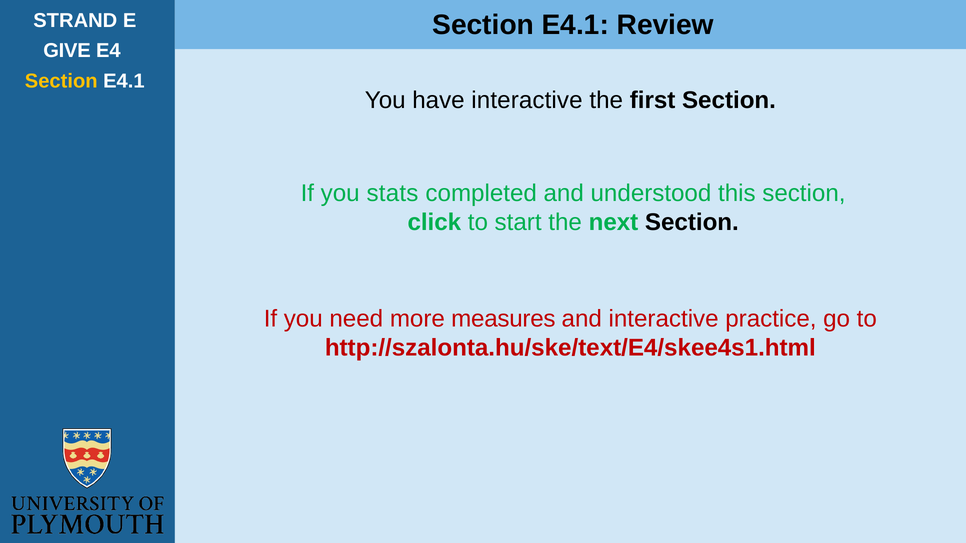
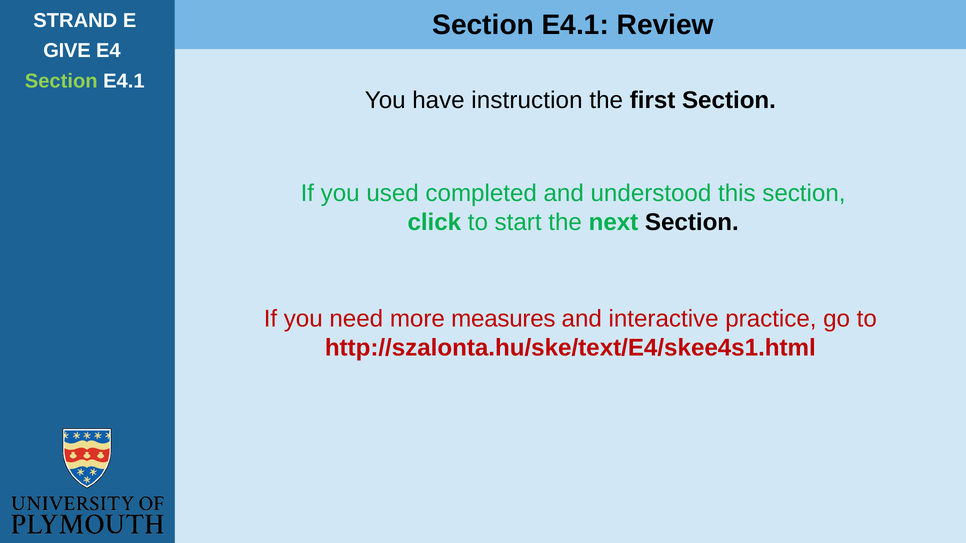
Section colour: yellow -> light green (61, 81)
have interactive: interactive -> instruction (527, 100)
stats: stats -> used (393, 193)
